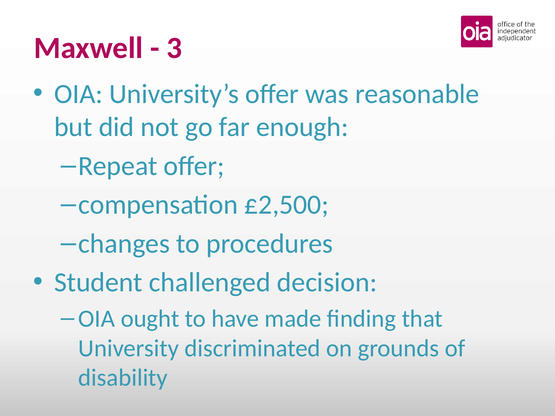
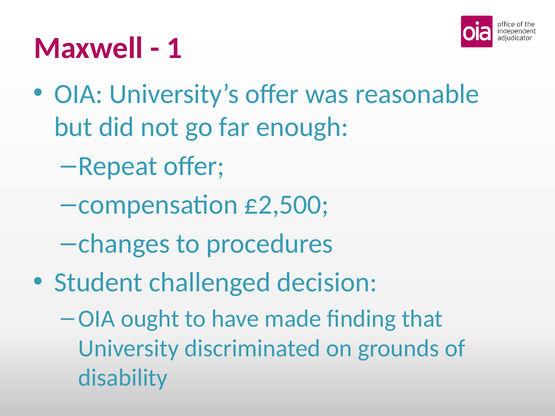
3: 3 -> 1 (174, 48)
